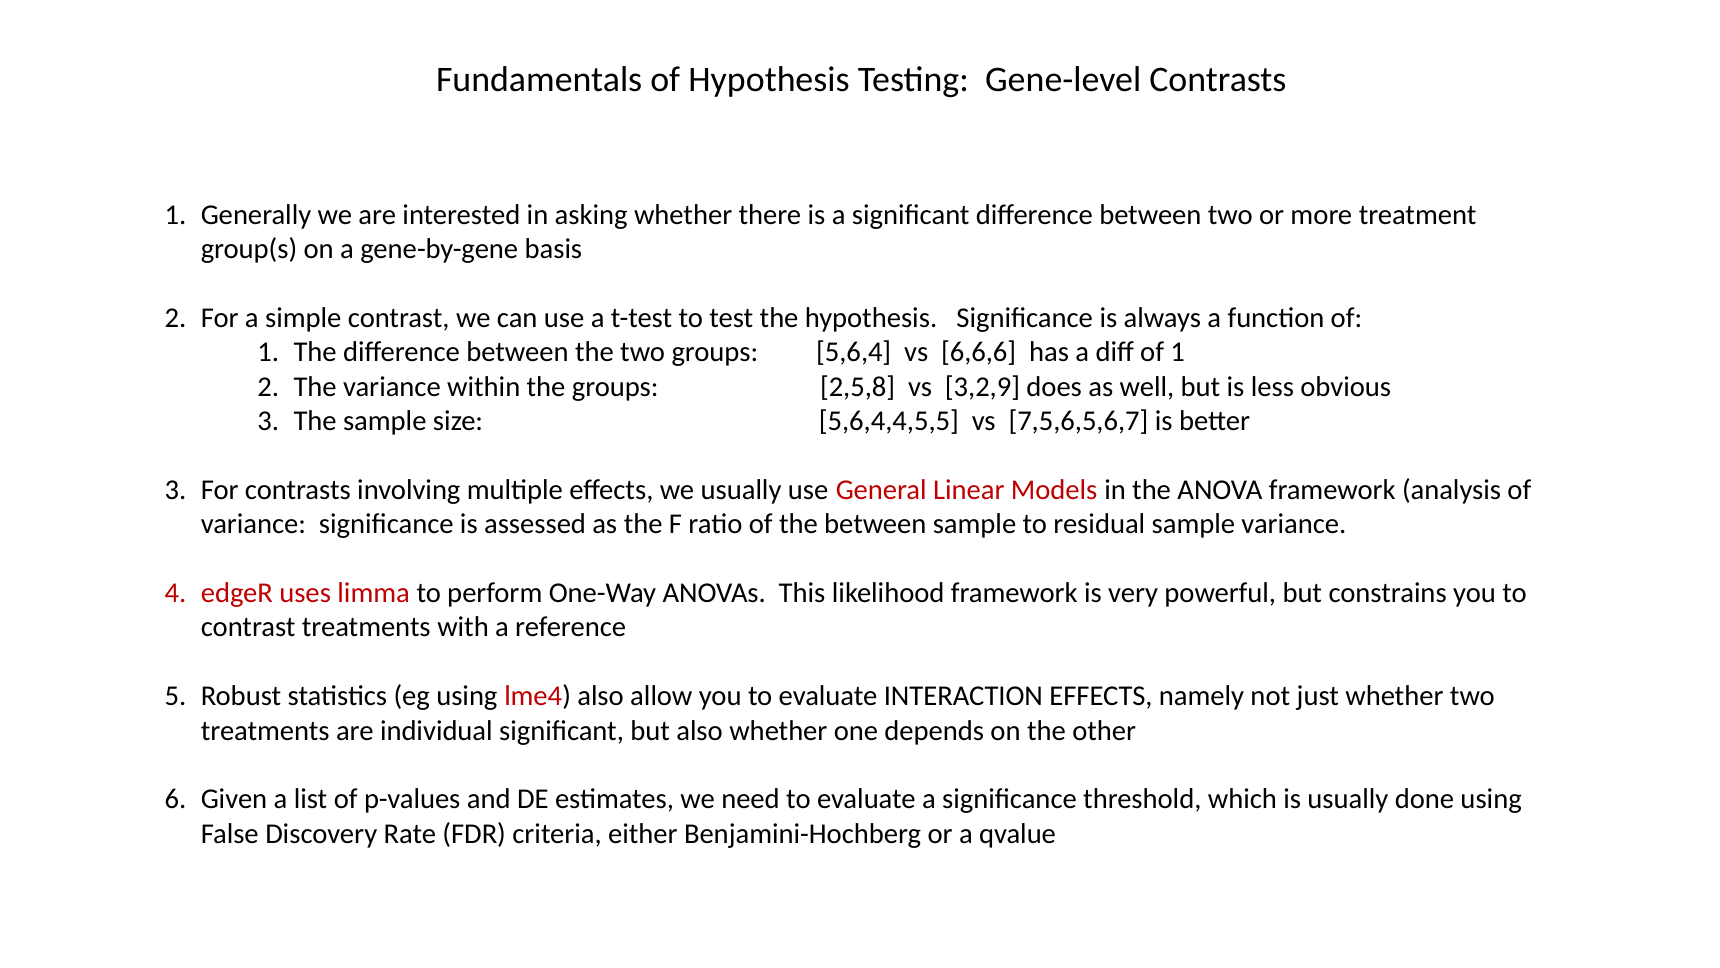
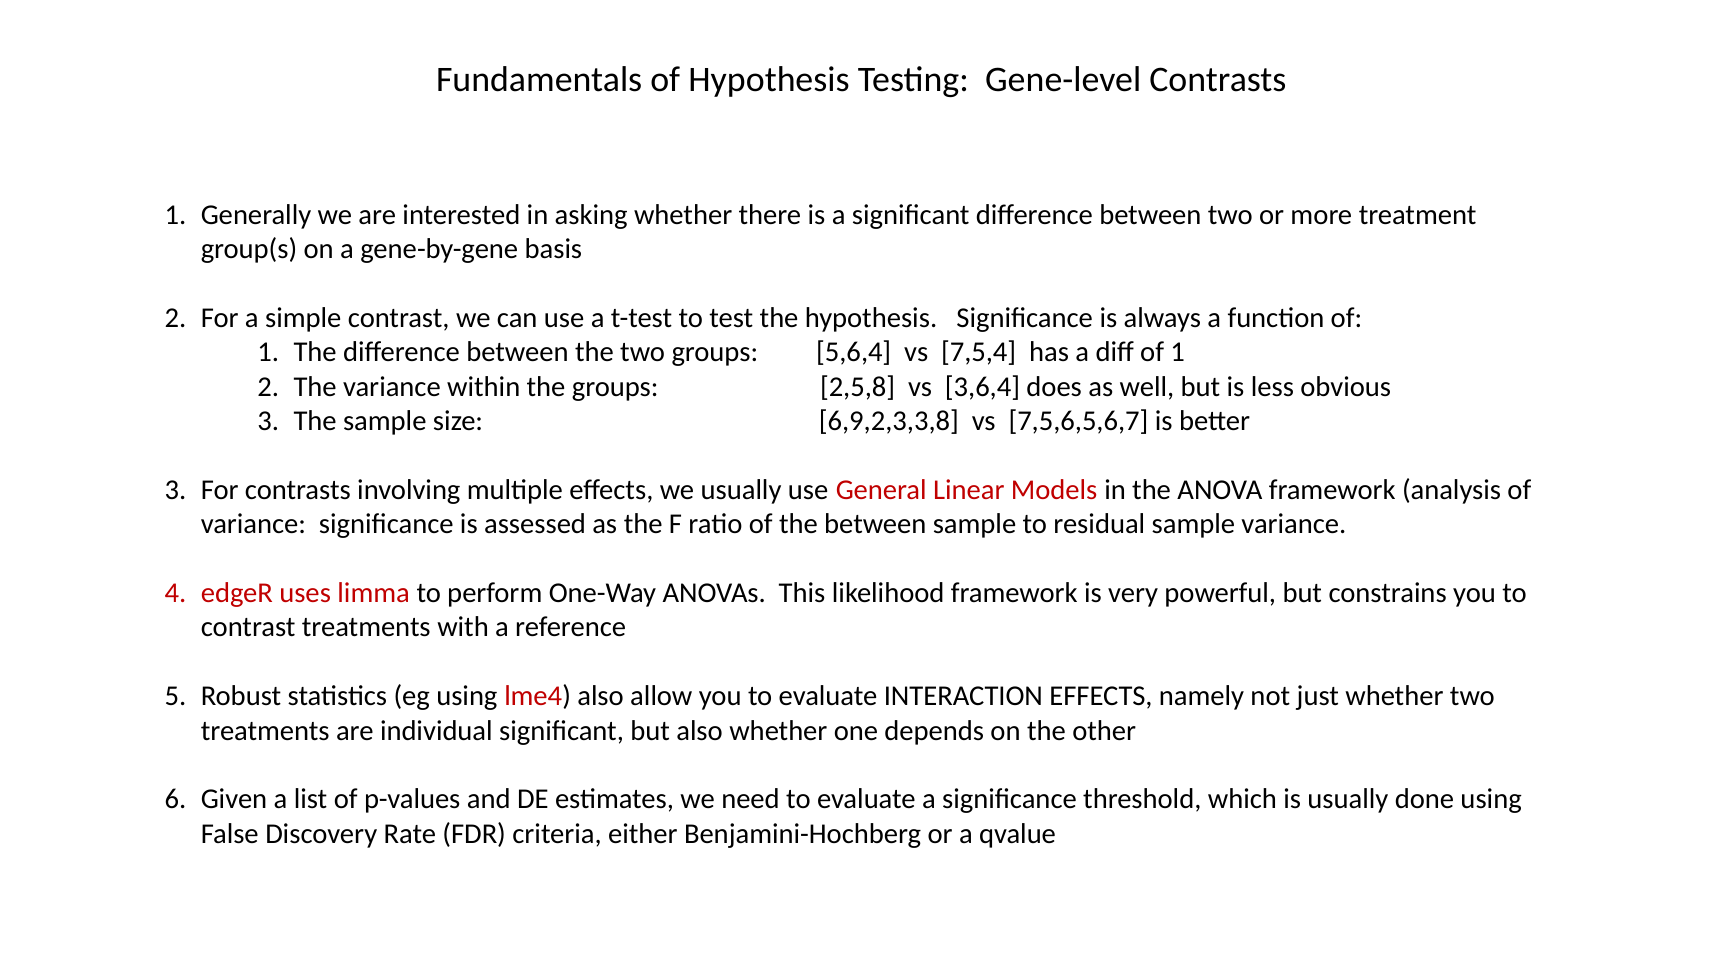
6,6,6: 6,6,6 -> 7,5,4 (979, 352)
3,2,9: 3,2,9 -> 3,6,4 (983, 386)
5,6,4,4,5,5: 5,6,4,4,5,5 -> 6,9,2,3,3,8 (889, 421)
